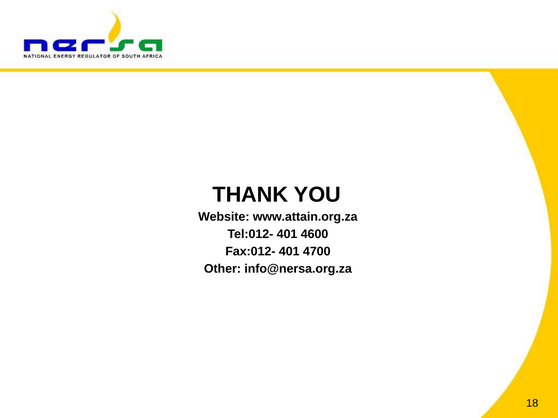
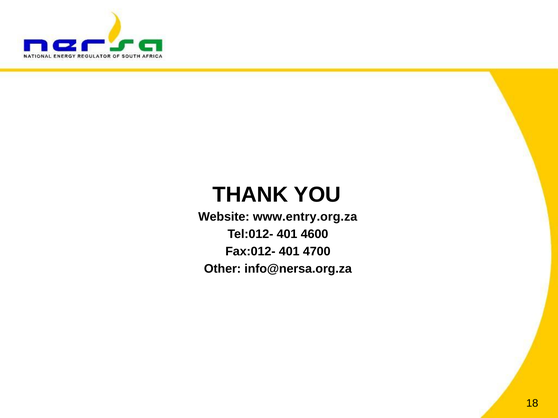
www.attain.org.za: www.attain.org.za -> www.entry.org.za (305, 217)
